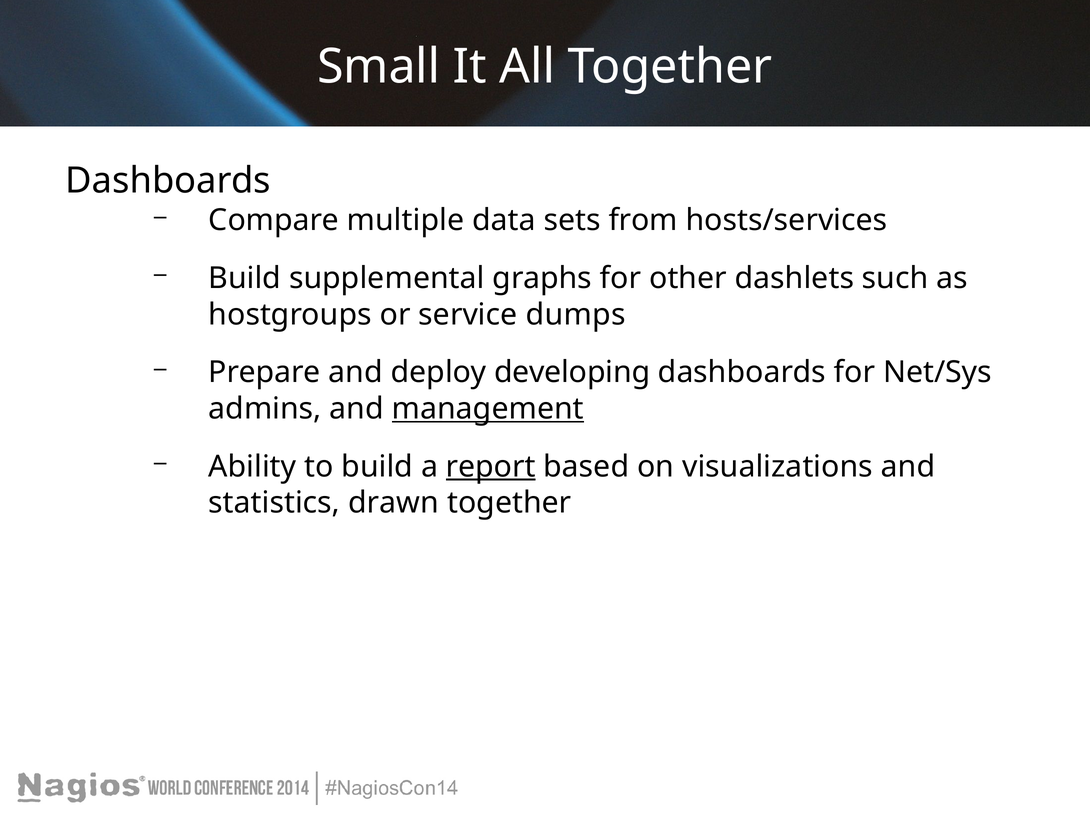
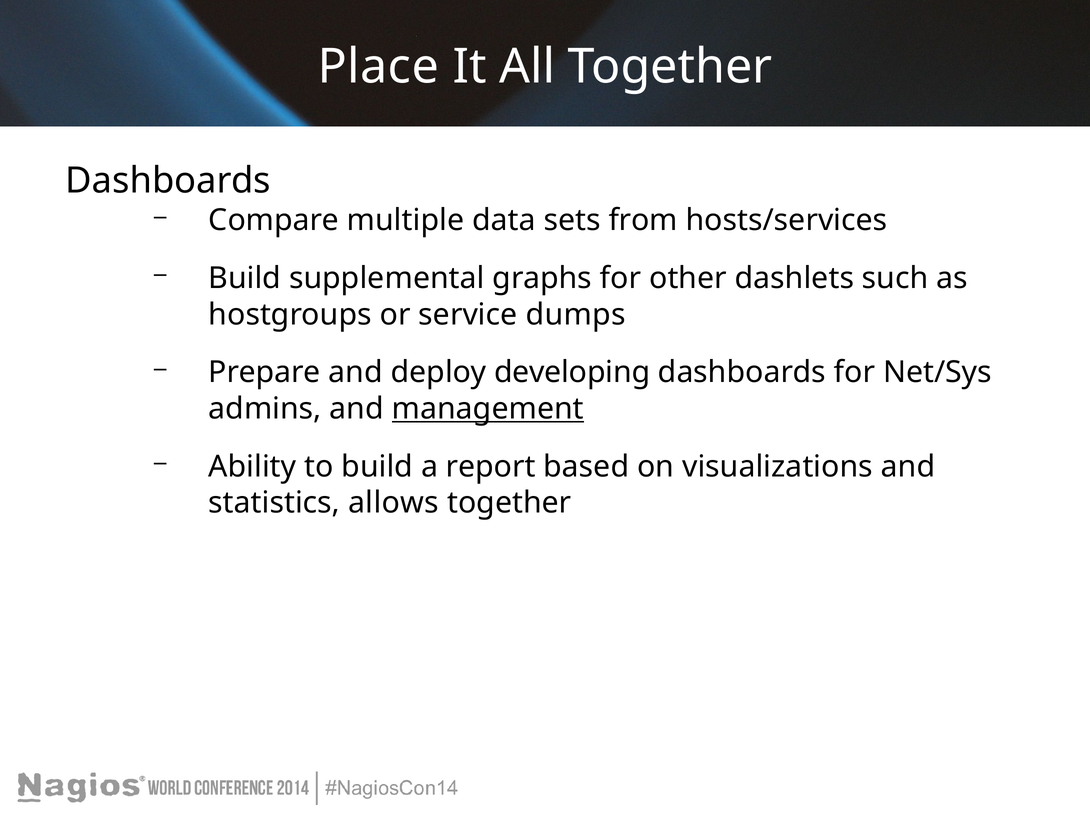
Small: Small -> Place (378, 67)
report underline: present -> none (491, 466)
drawn: drawn -> allows (393, 503)
